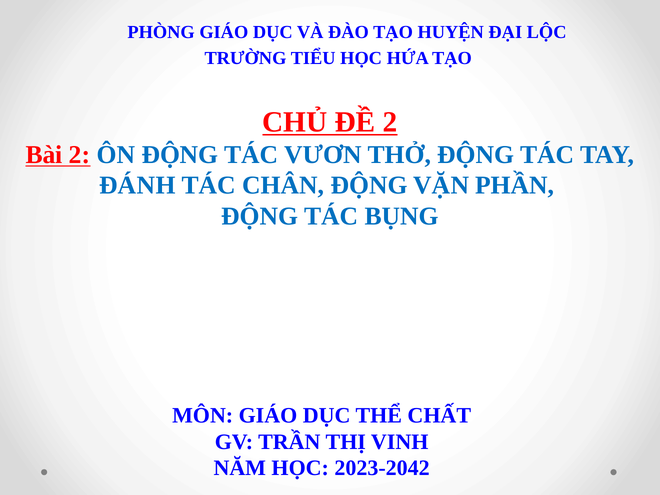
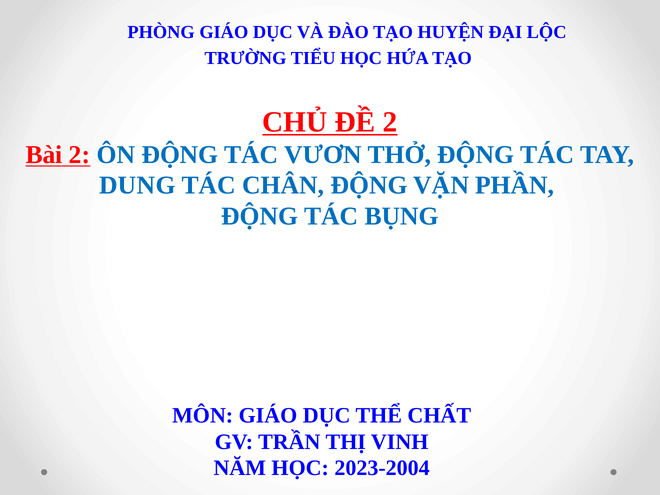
ĐÁNH: ĐÁNH -> DUNG (137, 185)
2023-2042: 2023-2042 -> 2023-2004 (382, 468)
